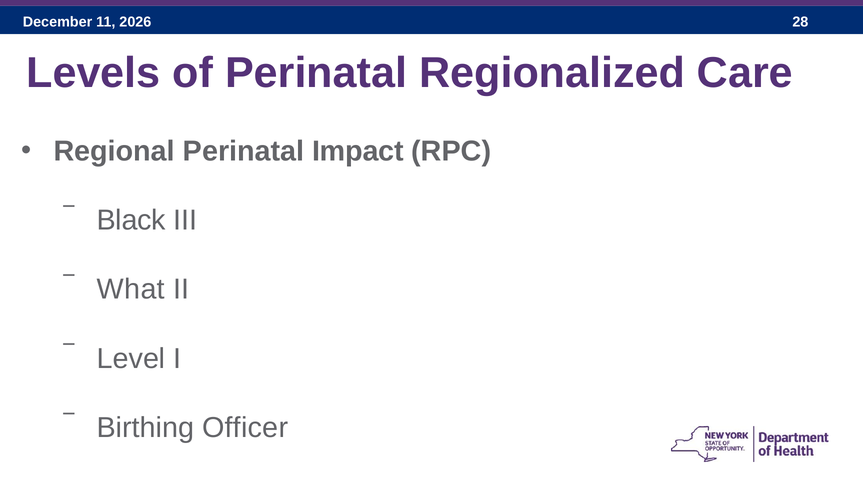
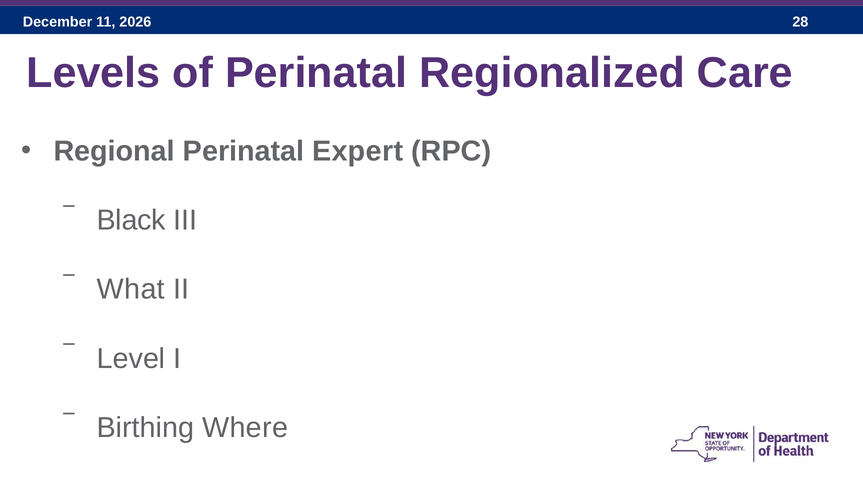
Impact: Impact -> Expert (358, 151)
Officer: Officer -> Where (245, 427)
